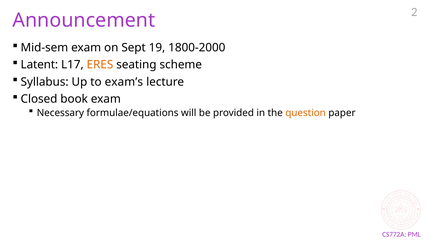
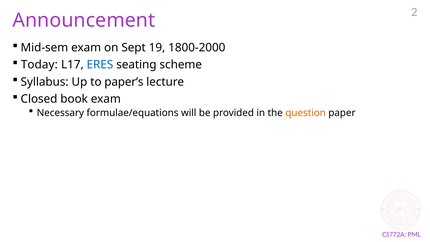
Latent: Latent -> Today (39, 65)
ERES colour: orange -> blue (100, 65)
exam’s: exam’s -> paper’s (124, 82)
